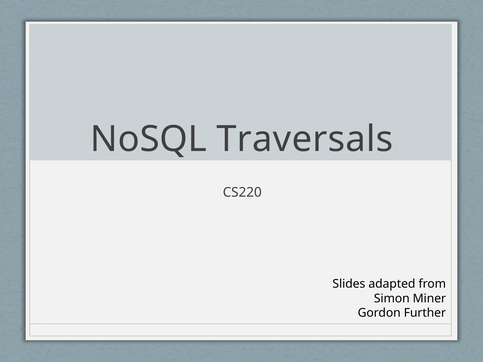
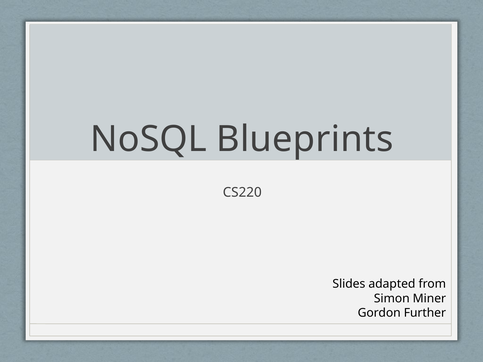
Traversals: Traversals -> Blueprints (305, 139)
